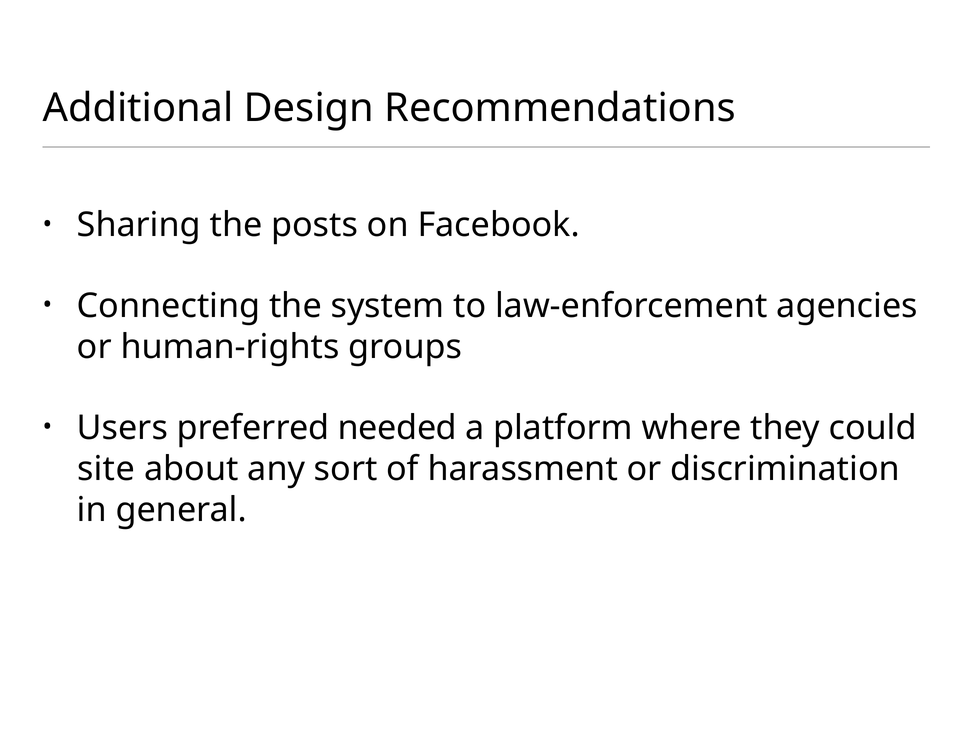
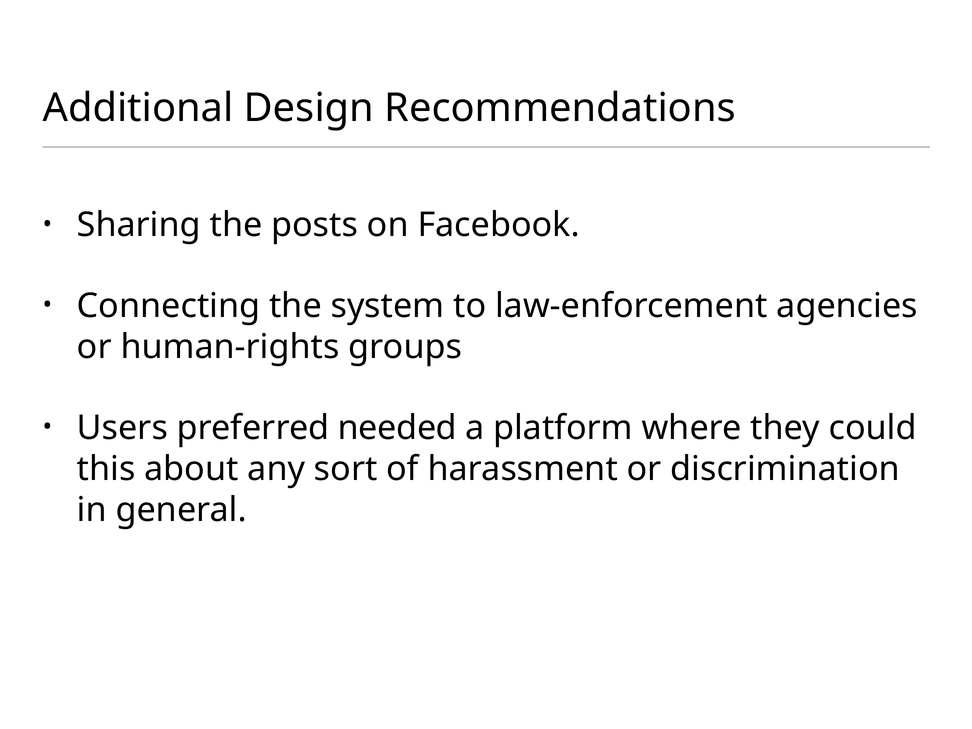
site: site -> this (106, 469)
